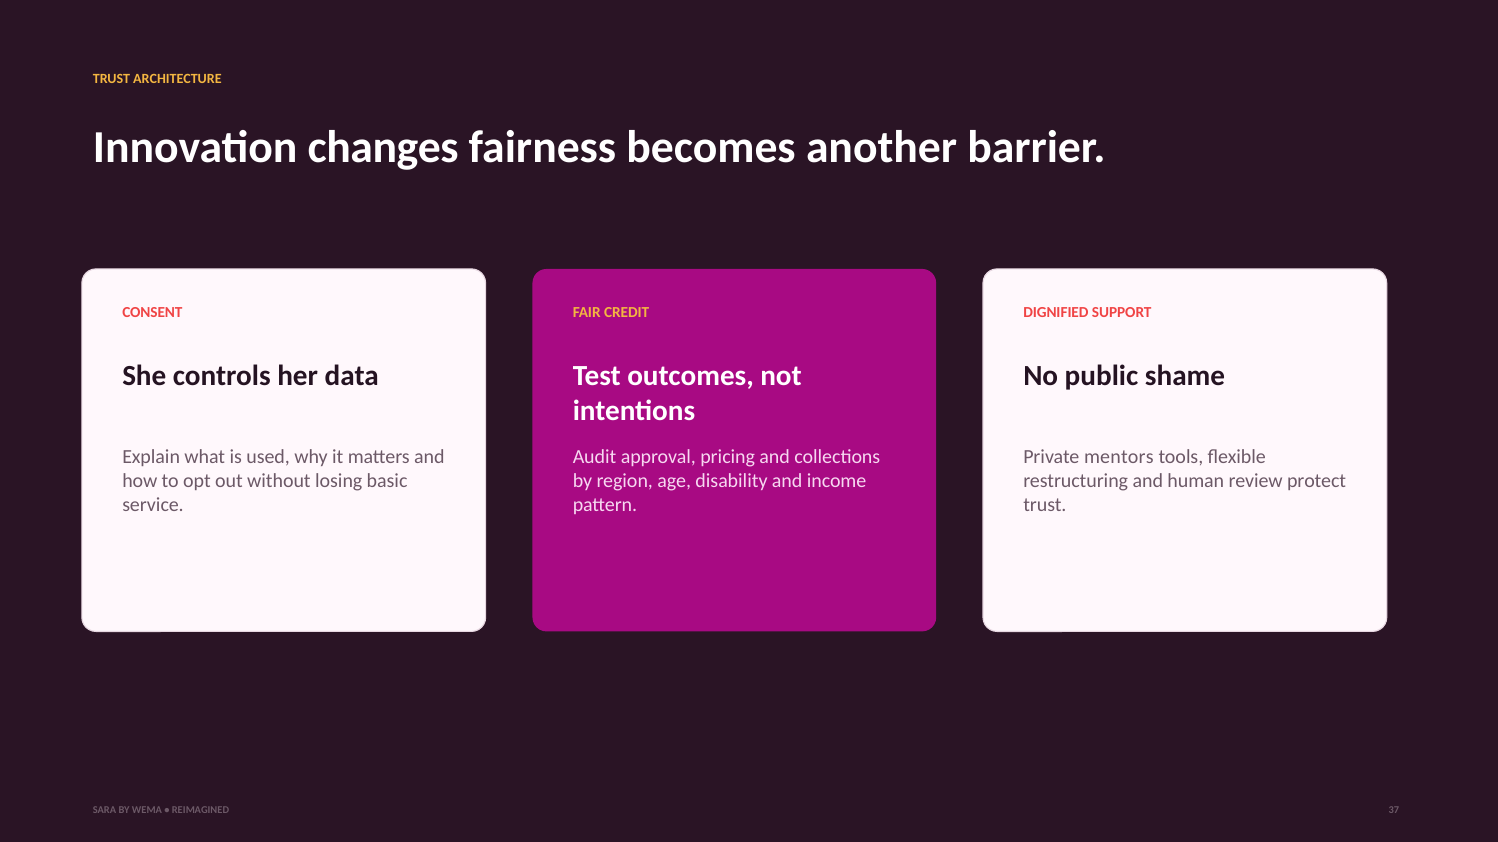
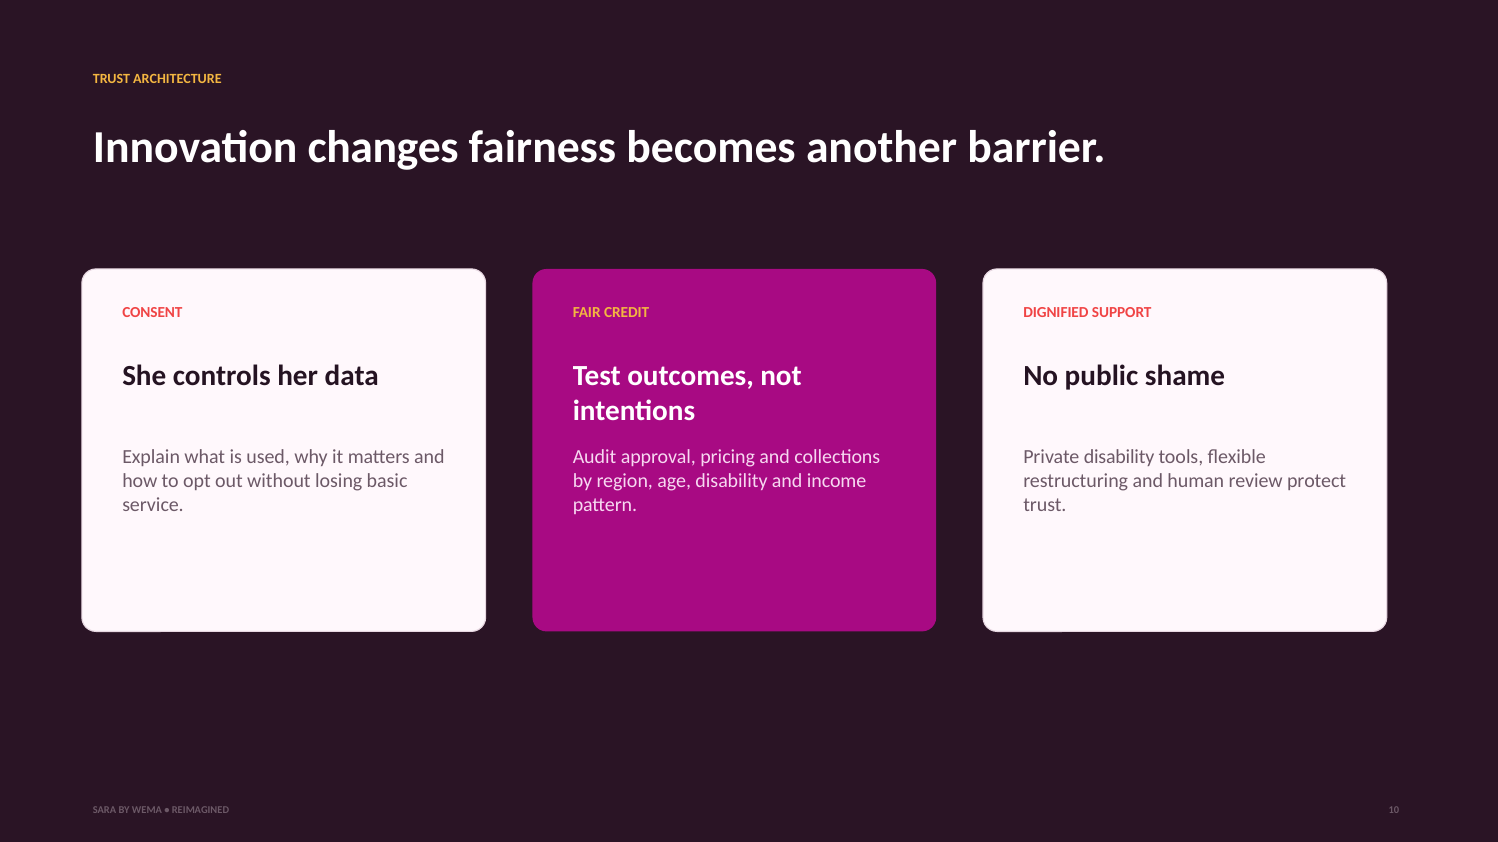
Private mentors: mentors -> disability (1119, 458)
37: 37 -> 10 (1394, 811)
